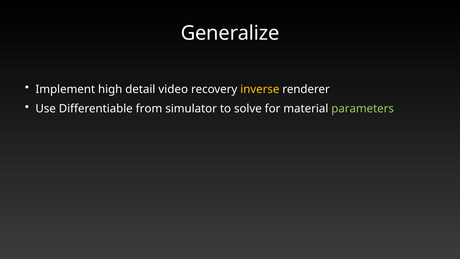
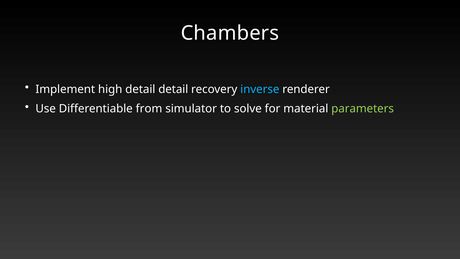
Generalize: Generalize -> Chambers (230, 33)
detail video: video -> detail (173, 89)
inverse colour: yellow -> light blue (260, 89)
